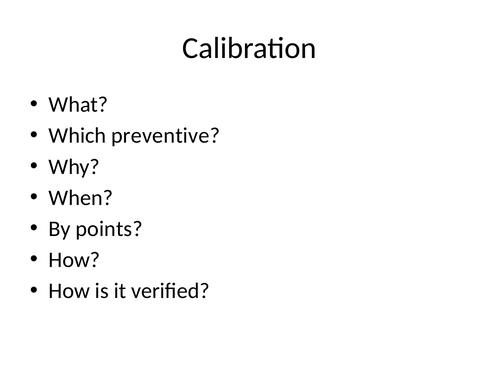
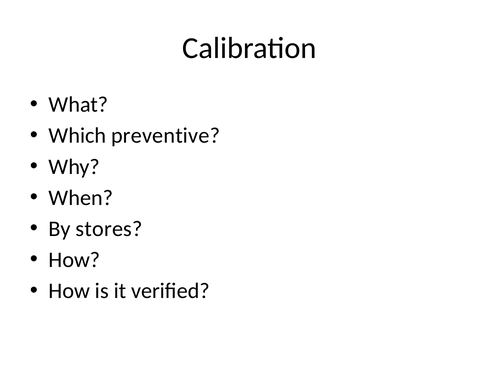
points: points -> stores (109, 229)
